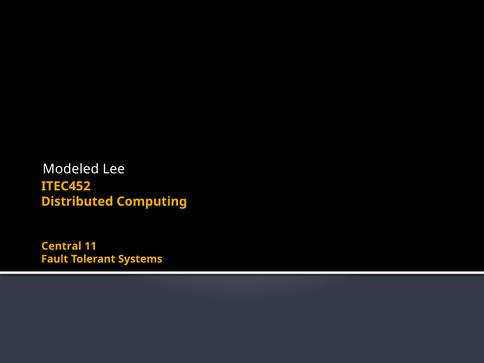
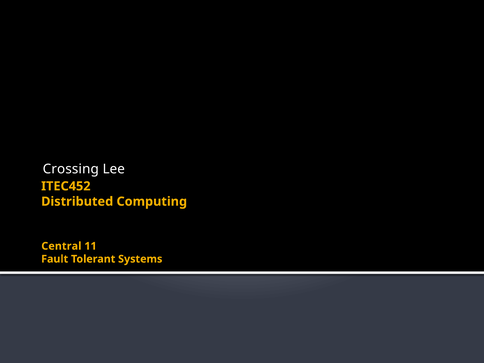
Modeled: Modeled -> Crossing (71, 169)
